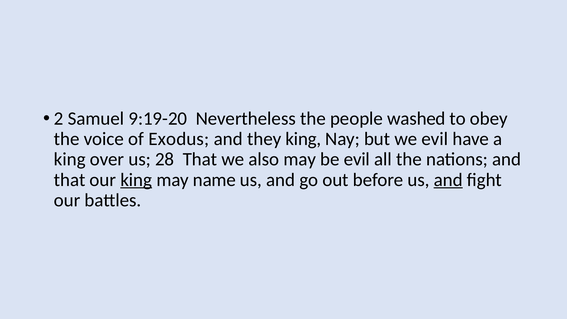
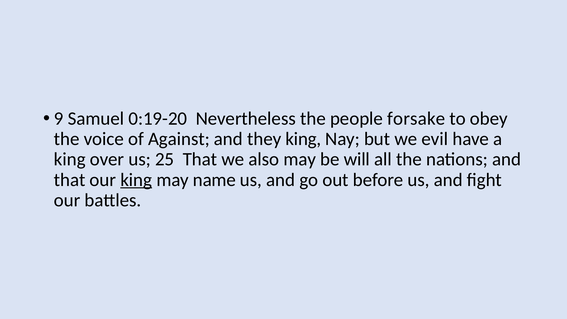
2: 2 -> 9 (59, 118)
9:19-20: 9:19-20 -> 0:19-20 (158, 118)
washed: washed -> forsake (416, 118)
Exodus: Exodus -> Against (179, 139)
28: 28 -> 25 (165, 159)
be evil: evil -> will (357, 159)
and underline: present -> none (448, 180)
